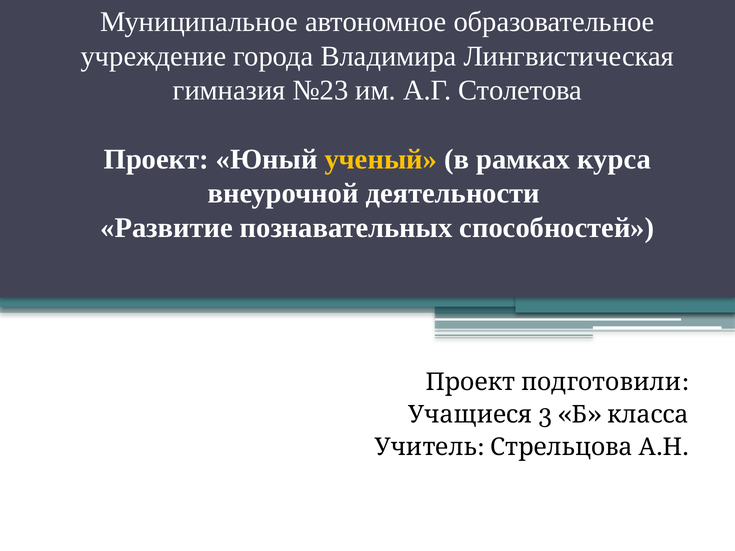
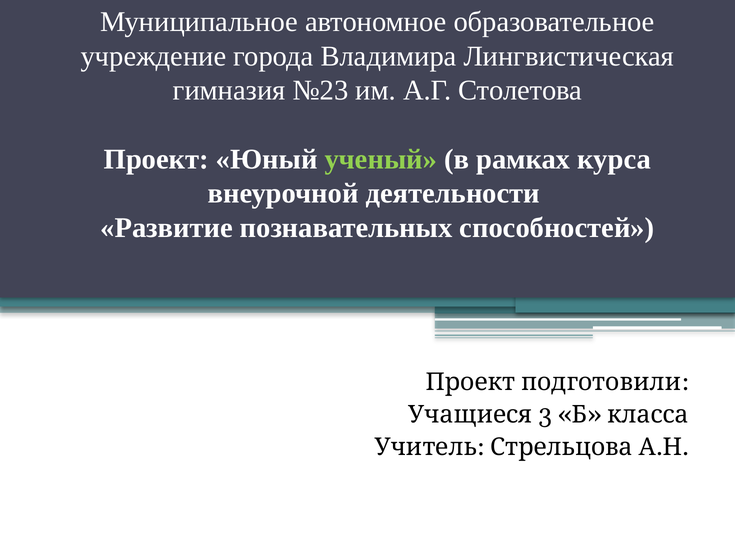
ученый colour: yellow -> light green (381, 159)
